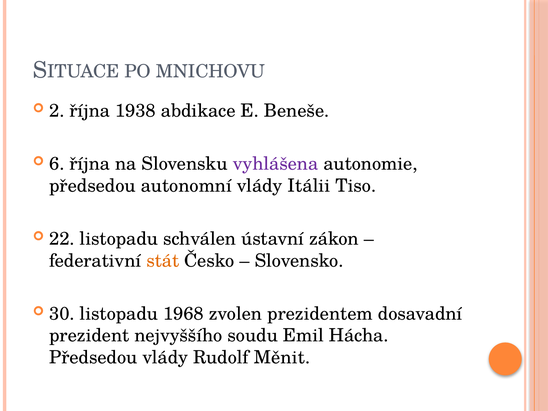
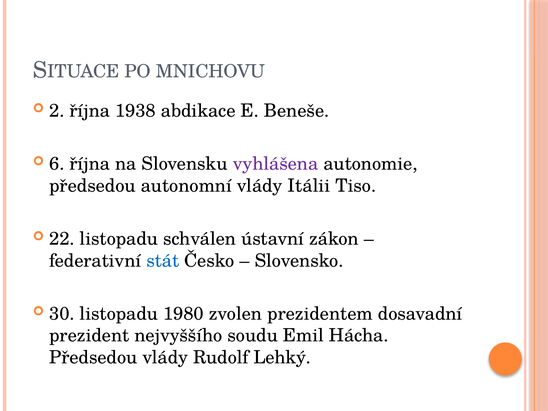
stát colour: orange -> blue (163, 261)
1968: 1968 -> 1980 (183, 314)
Měnit: Měnit -> Lehký (282, 357)
